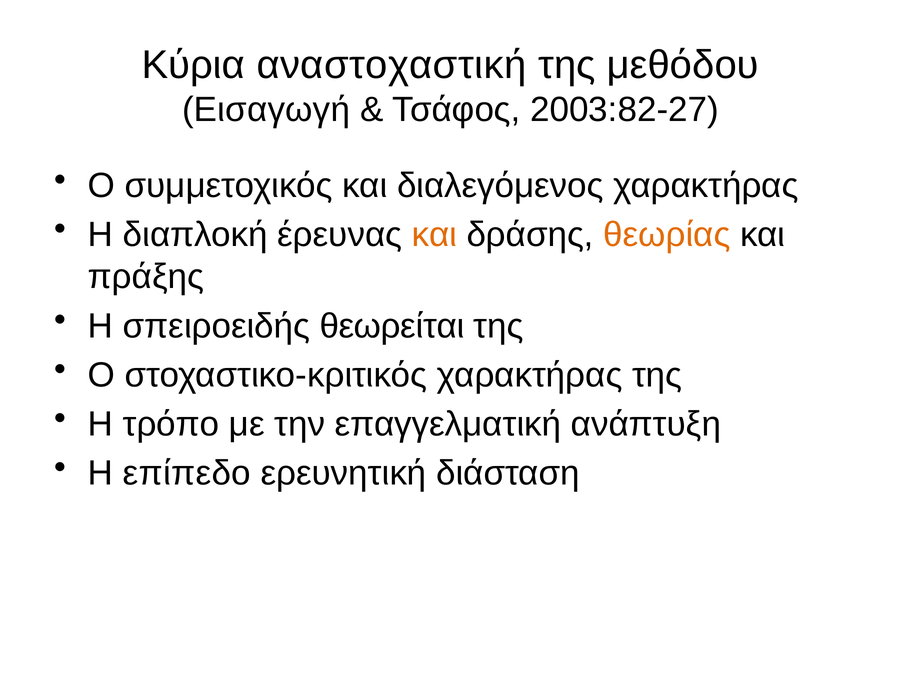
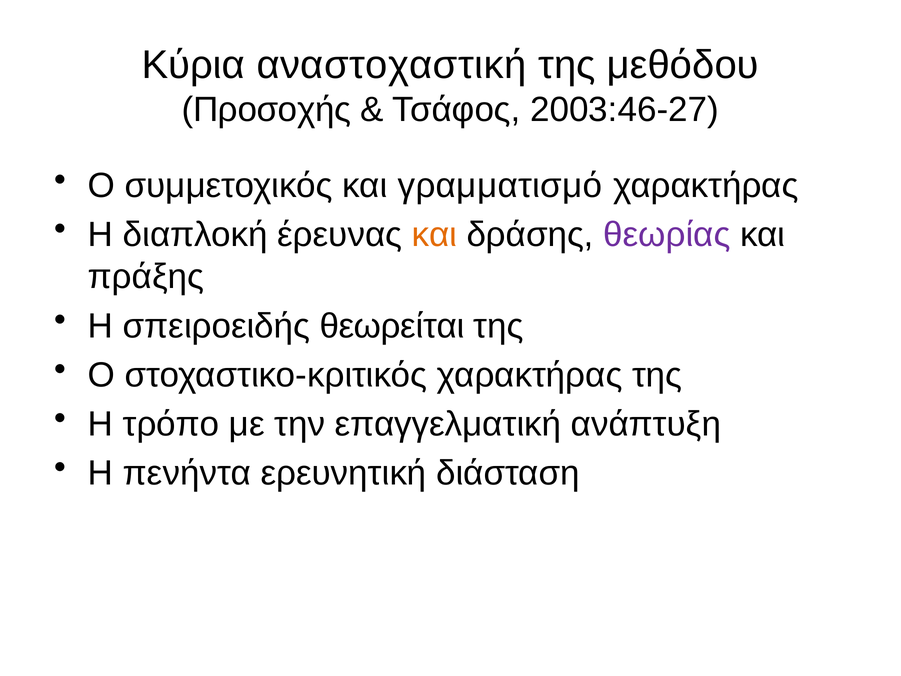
Εισαγωγή: Εισαγωγή -> Προσοχής (266, 110)
2003:82-27: 2003:82-27 -> 2003:46-27 (624, 110)
διαλεγόμενος: διαλεγόμενος -> γραμματισμό (500, 186)
θεωρίας colour: orange -> purple (667, 235)
επίπεδο: επίπεδο -> πενήντα (187, 473)
